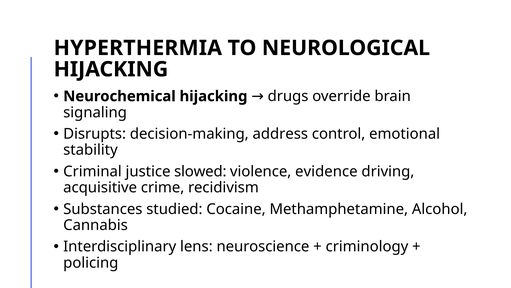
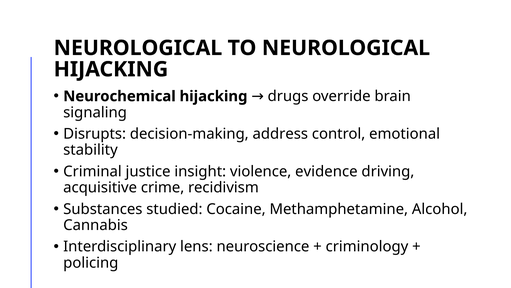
HYPERTHERMIA: HYPERTHERMIA -> NEUROLOGICAL (138, 48)
slowed: slowed -> insight (200, 171)
